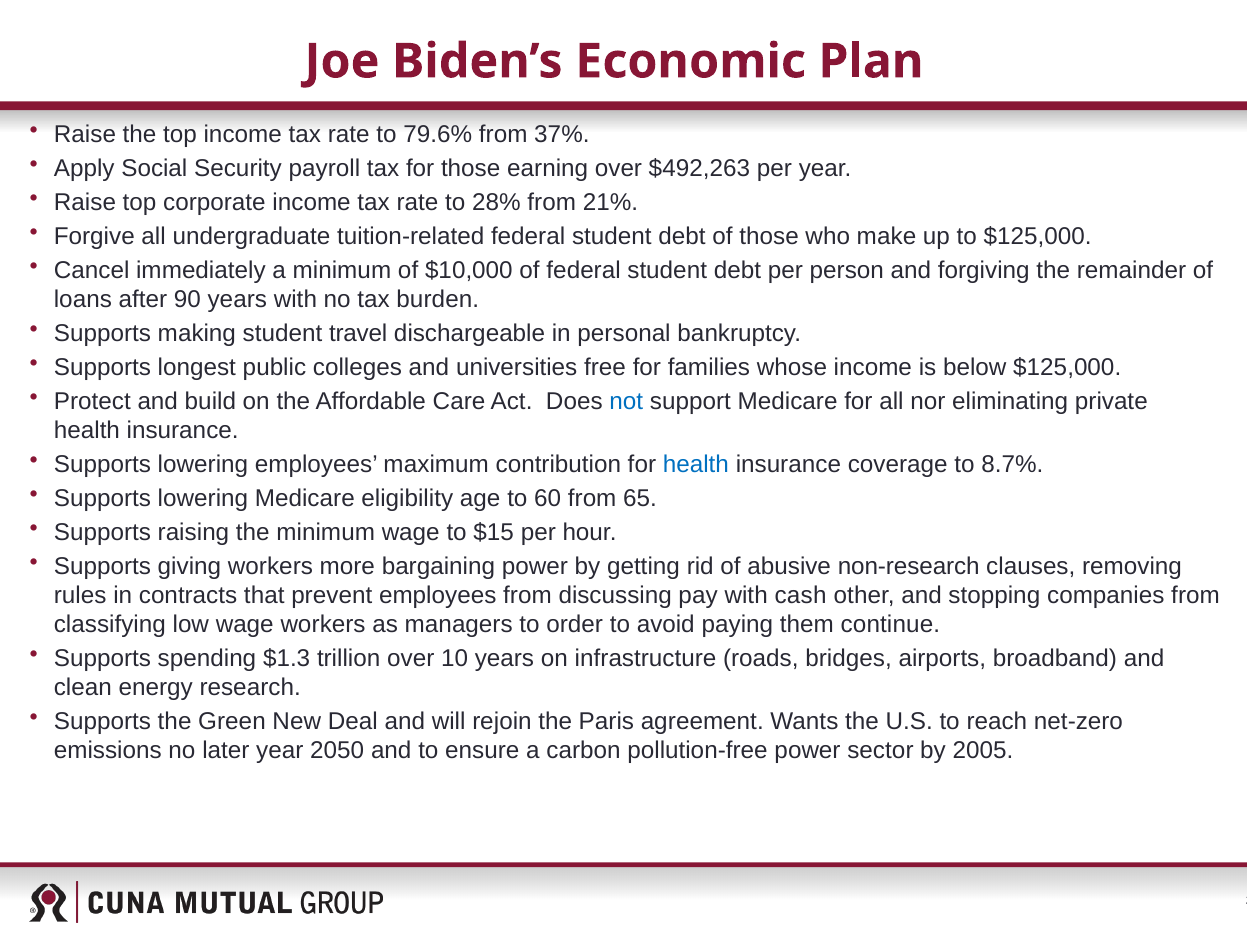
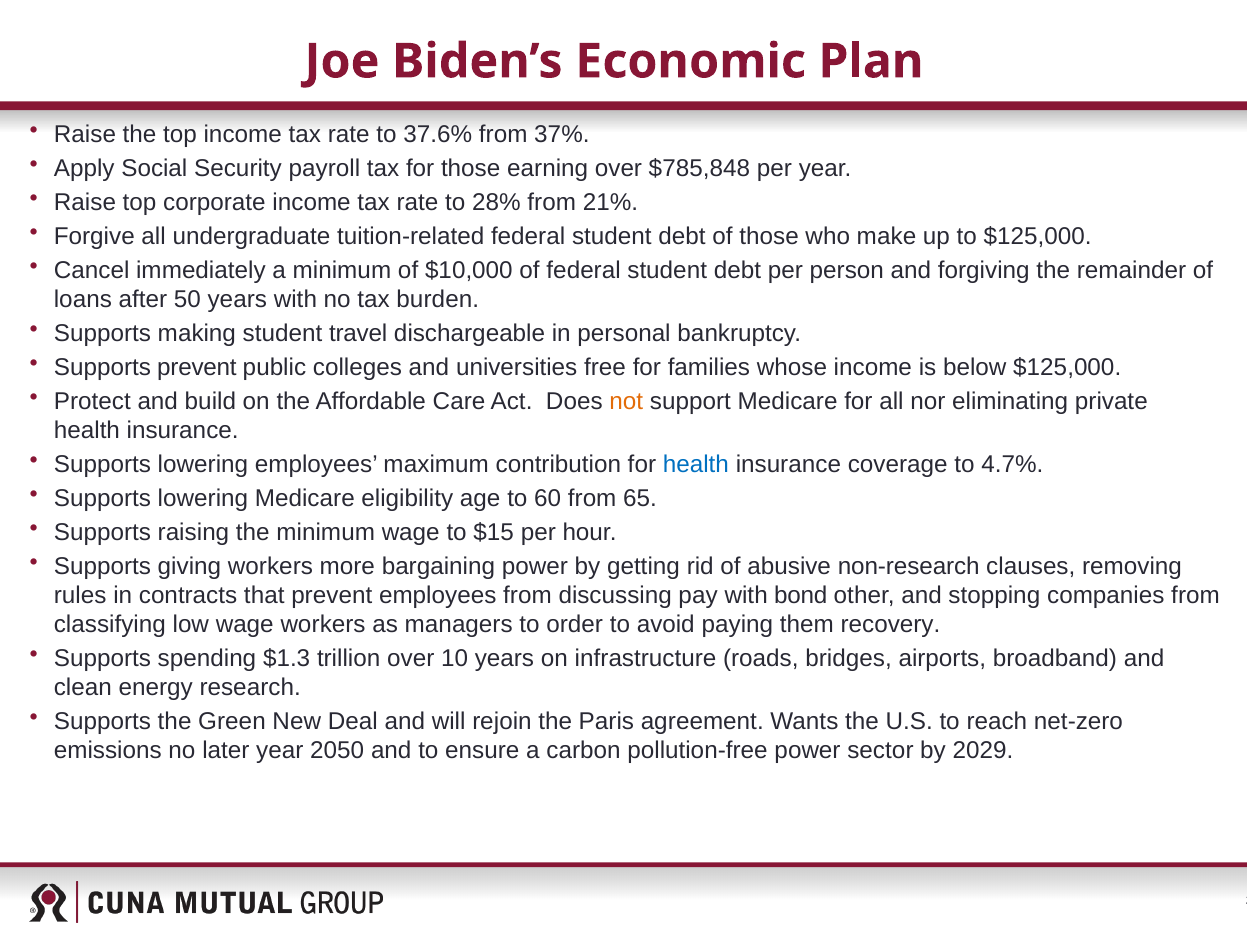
79.6%: 79.6% -> 37.6% (438, 135)
$492,263: $492,263 -> $785,848 (699, 169)
90: 90 -> 50 (187, 300)
Supports longest: longest -> prevent (197, 368)
not colour: blue -> orange (626, 402)
8.7%: 8.7% -> 4.7% (1012, 465)
cash: cash -> bond (801, 596)
continue: continue -> recovery (890, 625)
2005: 2005 -> 2029 (983, 751)
